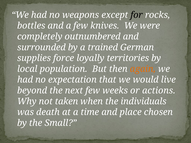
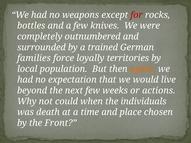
for colour: black -> red (137, 15)
supplies: supplies -> families (34, 58)
taken: taken -> could (67, 102)
Small: Small -> Front (61, 123)
